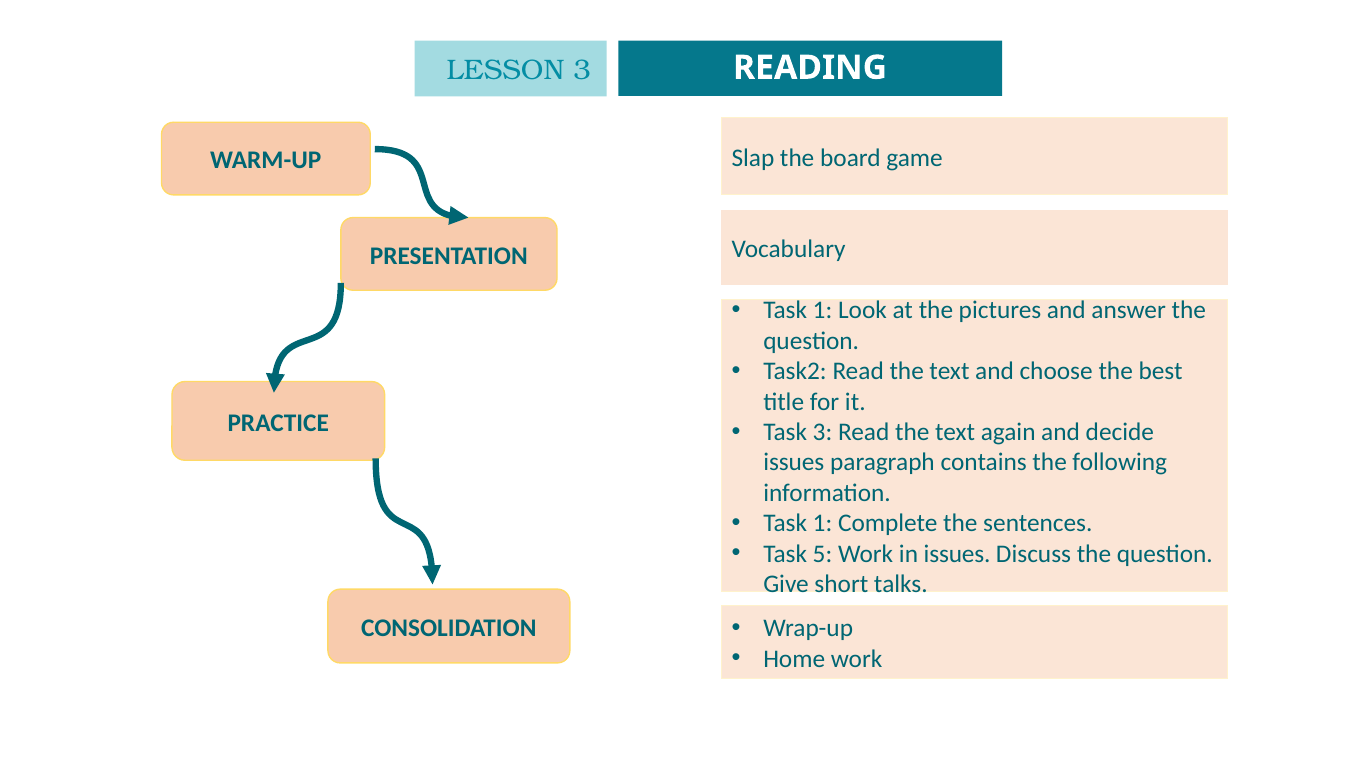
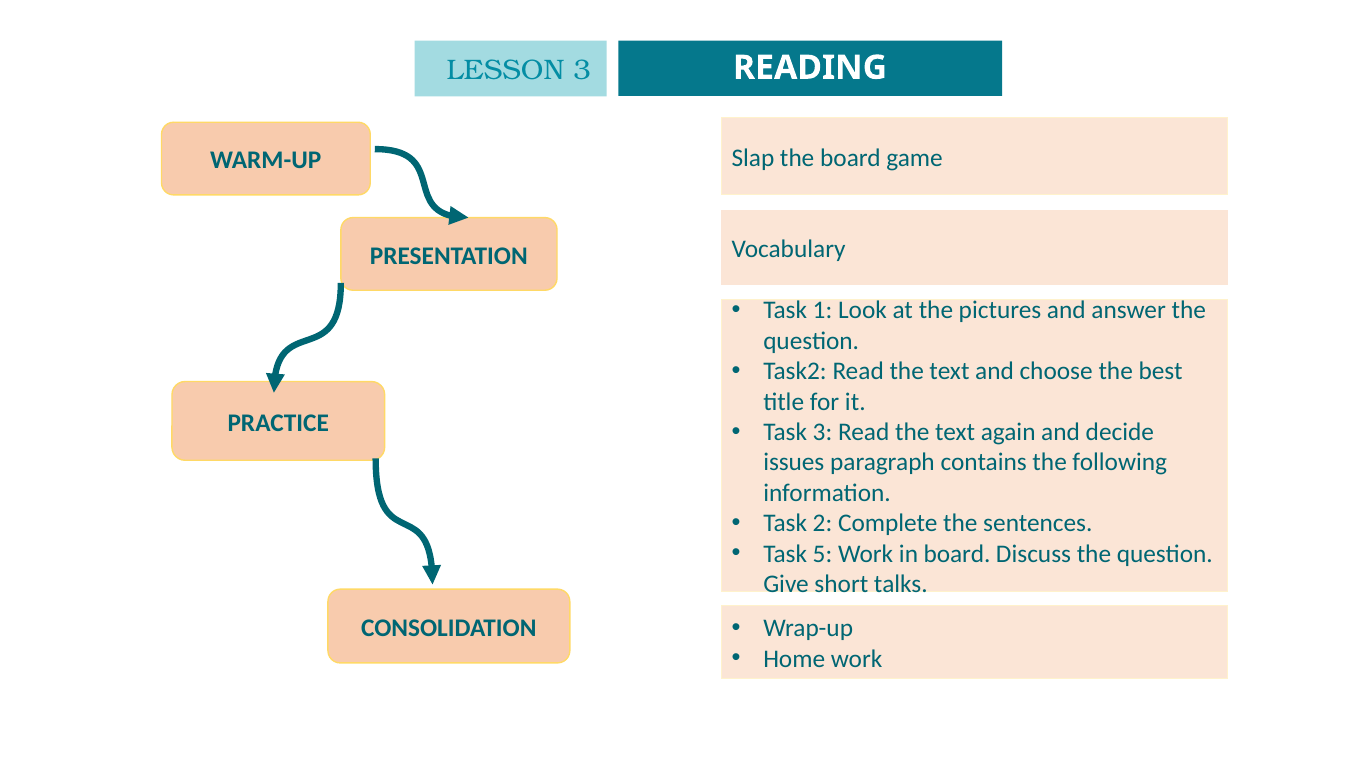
1: 1 -> 2 (823, 523)
in issues: issues -> board (957, 554)
